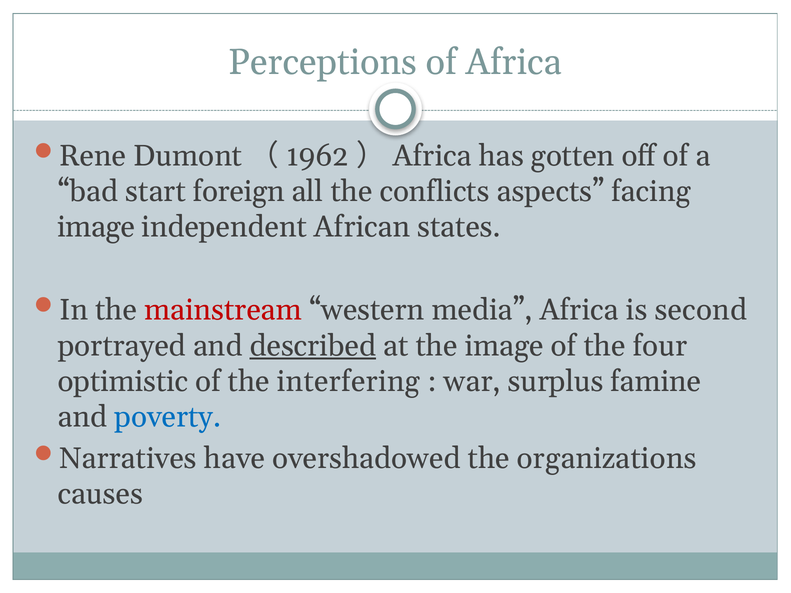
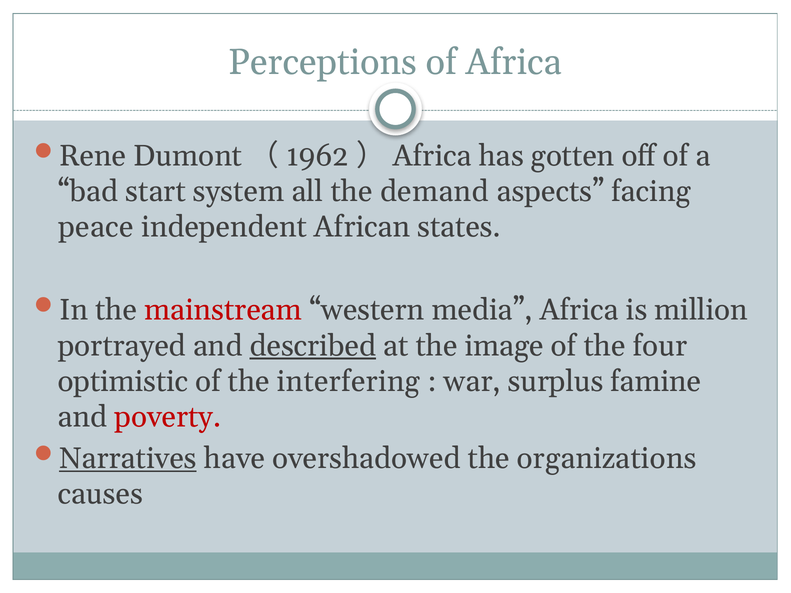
foreign: foreign -> system (239, 192)
conflicts: conflicts -> demand (434, 192)
image: image -> peace (96, 227)
second: second -> million (701, 310)
poverty colour: blue -> red (168, 417)
Narratives underline: none -> present (128, 459)
